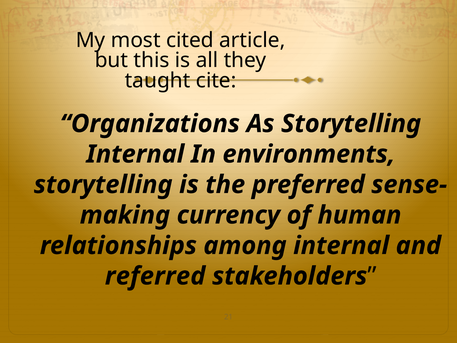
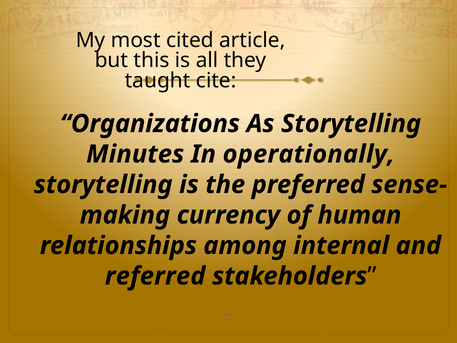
Internal: Internal -> Minutes (135, 154)
environments: environments -> operationally (309, 154)
